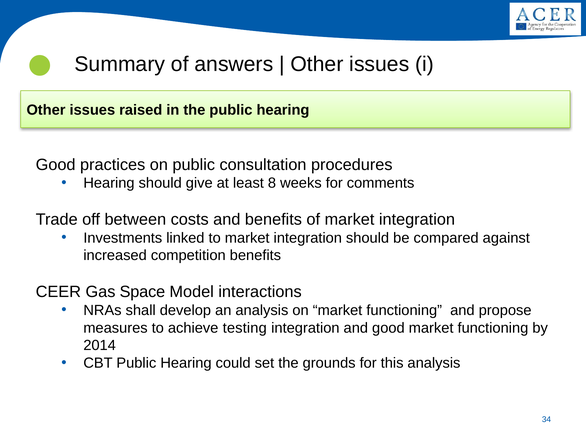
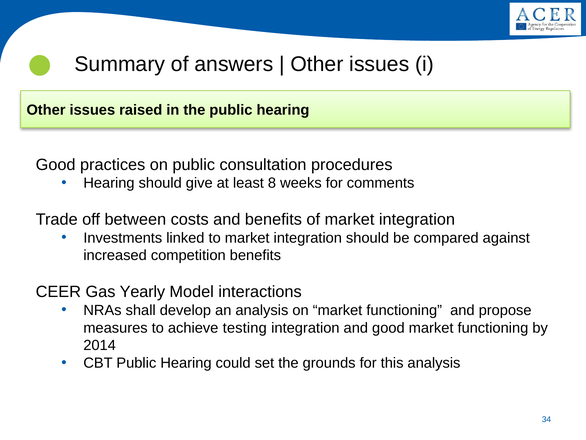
Space: Space -> Yearly (142, 291)
